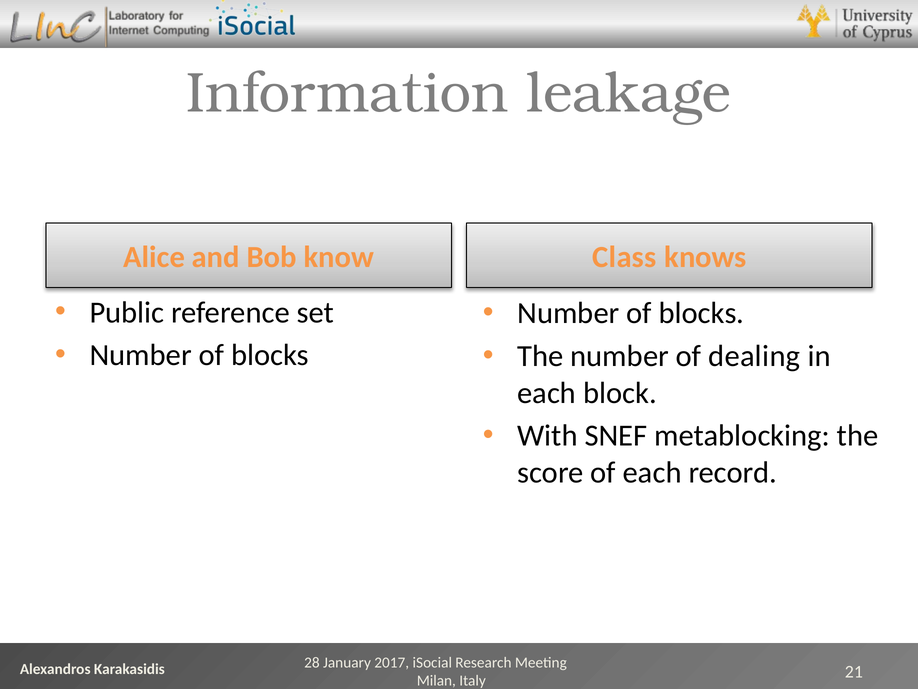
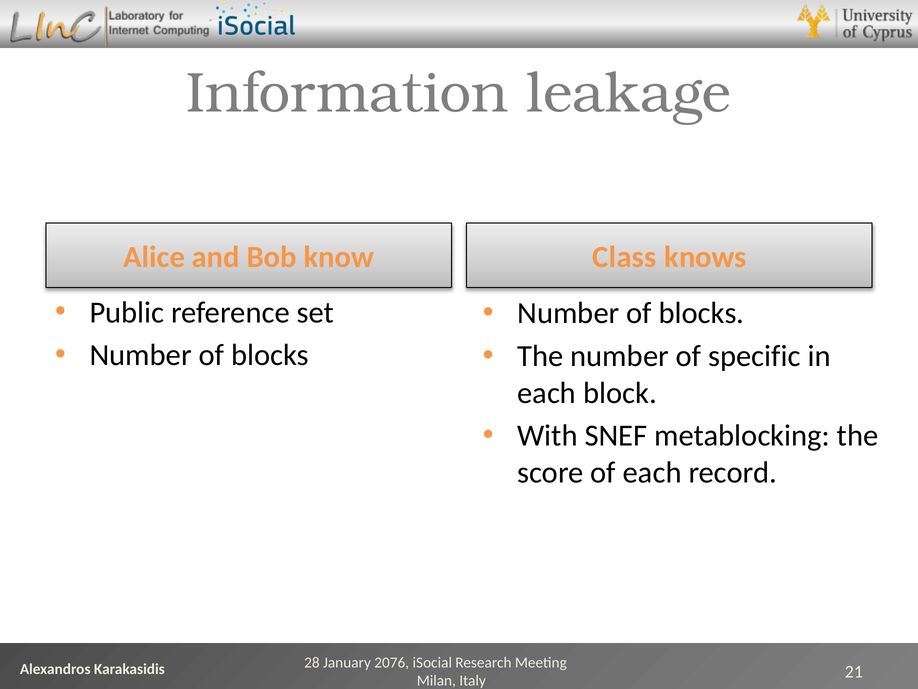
dealing: dealing -> specific (754, 356)
2017: 2017 -> 2076 (392, 662)
